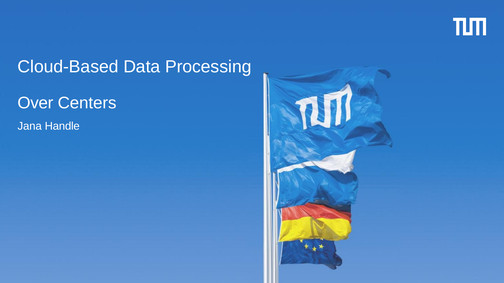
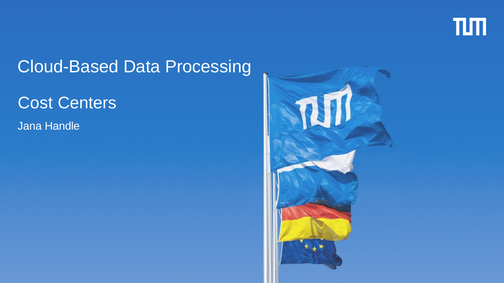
Over: Over -> Cost (35, 103)
